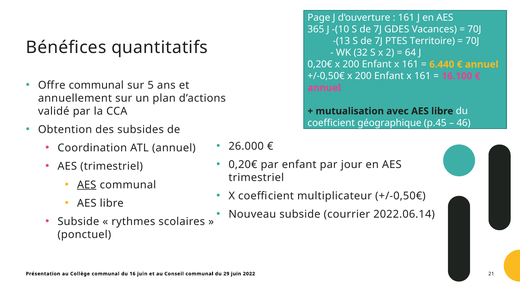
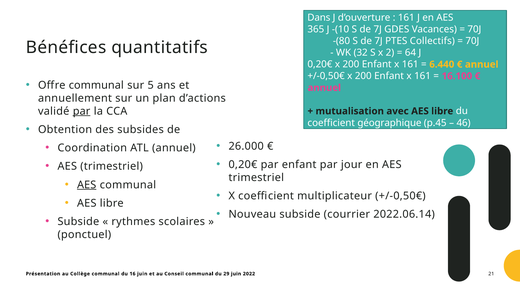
Page: Page -> Dans (319, 18)
-(13: -(13 -> -(80 (341, 41)
Territoire: Territoire -> Collectifs (432, 41)
par underline: none -> present (82, 111)
